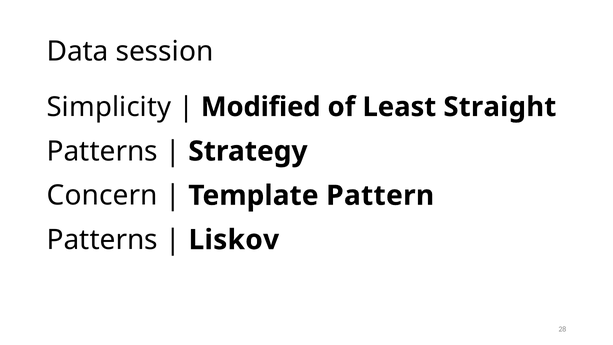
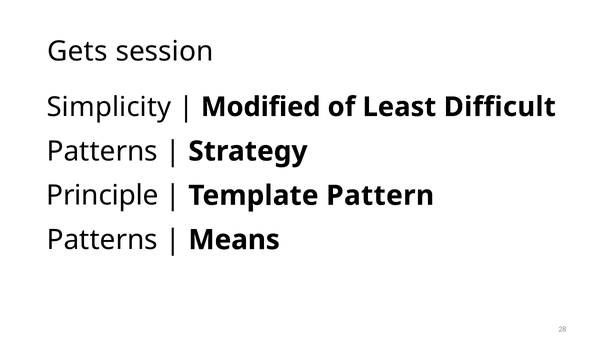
Data: Data -> Gets (77, 51)
Straight: Straight -> Difficult (500, 107)
Concern: Concern -> Principle (102, 195)
Liskov: Liskov -> Means (234, 240)
